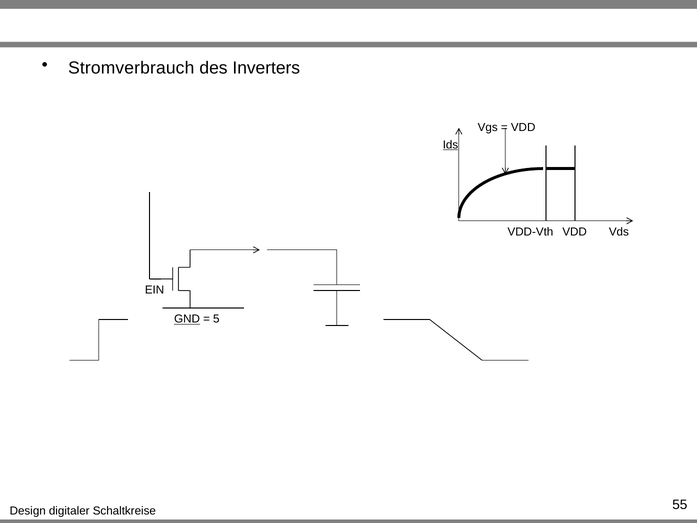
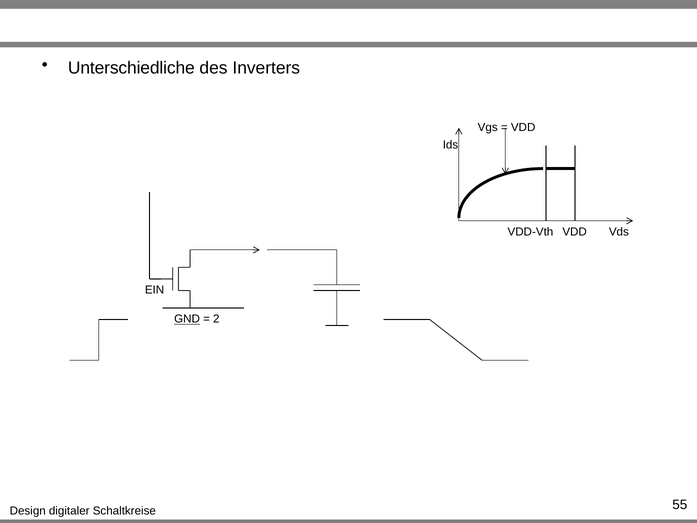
Stromverbrauch: Stromverbrauch -> Unterschiedliche (131, 68)
Ids underline: present -> none (450, 145)
5: 5 -> 2 (216, 319)
